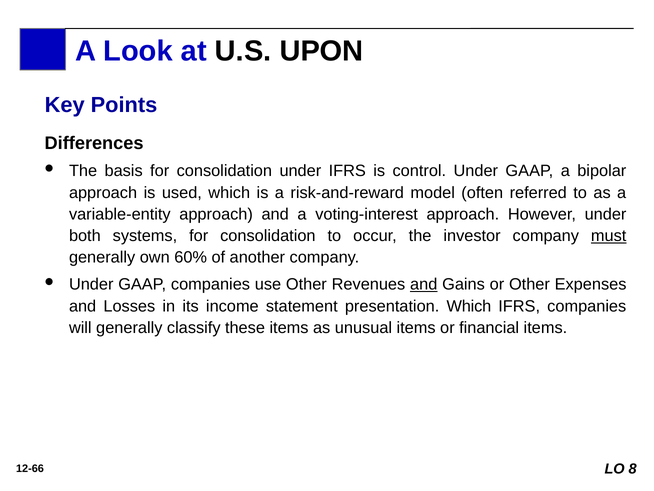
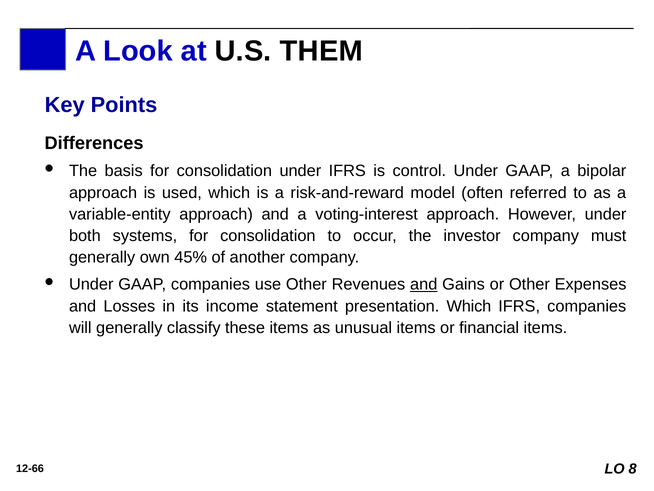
UPON: UPON -> THEM (321, 51)
must underline: present -> none (609, 236)
60%: 60% -> 45% (191, 257)
